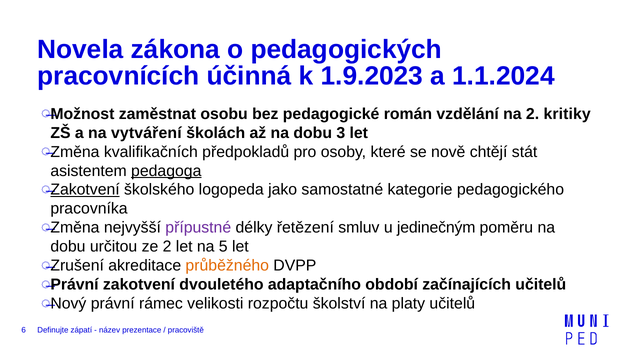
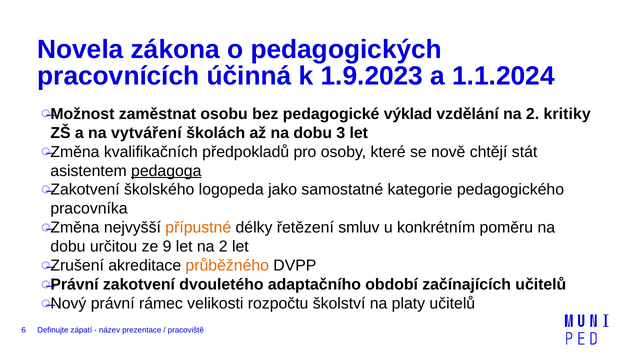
román: román -> výklad (408, 114)
Zakotvení underline: present -> none (85, 189)
přípustné colour: purple -> orange (198, 227)
jedinečným: jedinečným -> konkrétním (436, 227)
ze 2: 2 -> 9 (167, 246)
let na 5: 5 -> 2 (223, 246)
